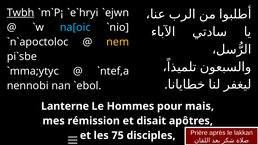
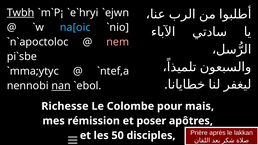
nem colour: yellow -> pink (118, 42)
nan underline: none -> present (61, 86)
Lanterne: Lanterne -> Richesse (65, 106)
Hommes: Hommes -> Colombe (130, 106)
disait: disait -> poser (151, 121)
75: 75 -> 50 (118, 136)
